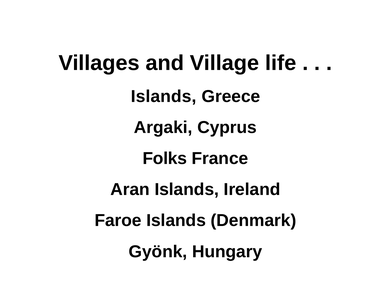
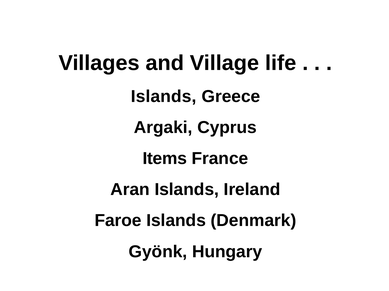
Folks: Folks -> Items (165, 159)
